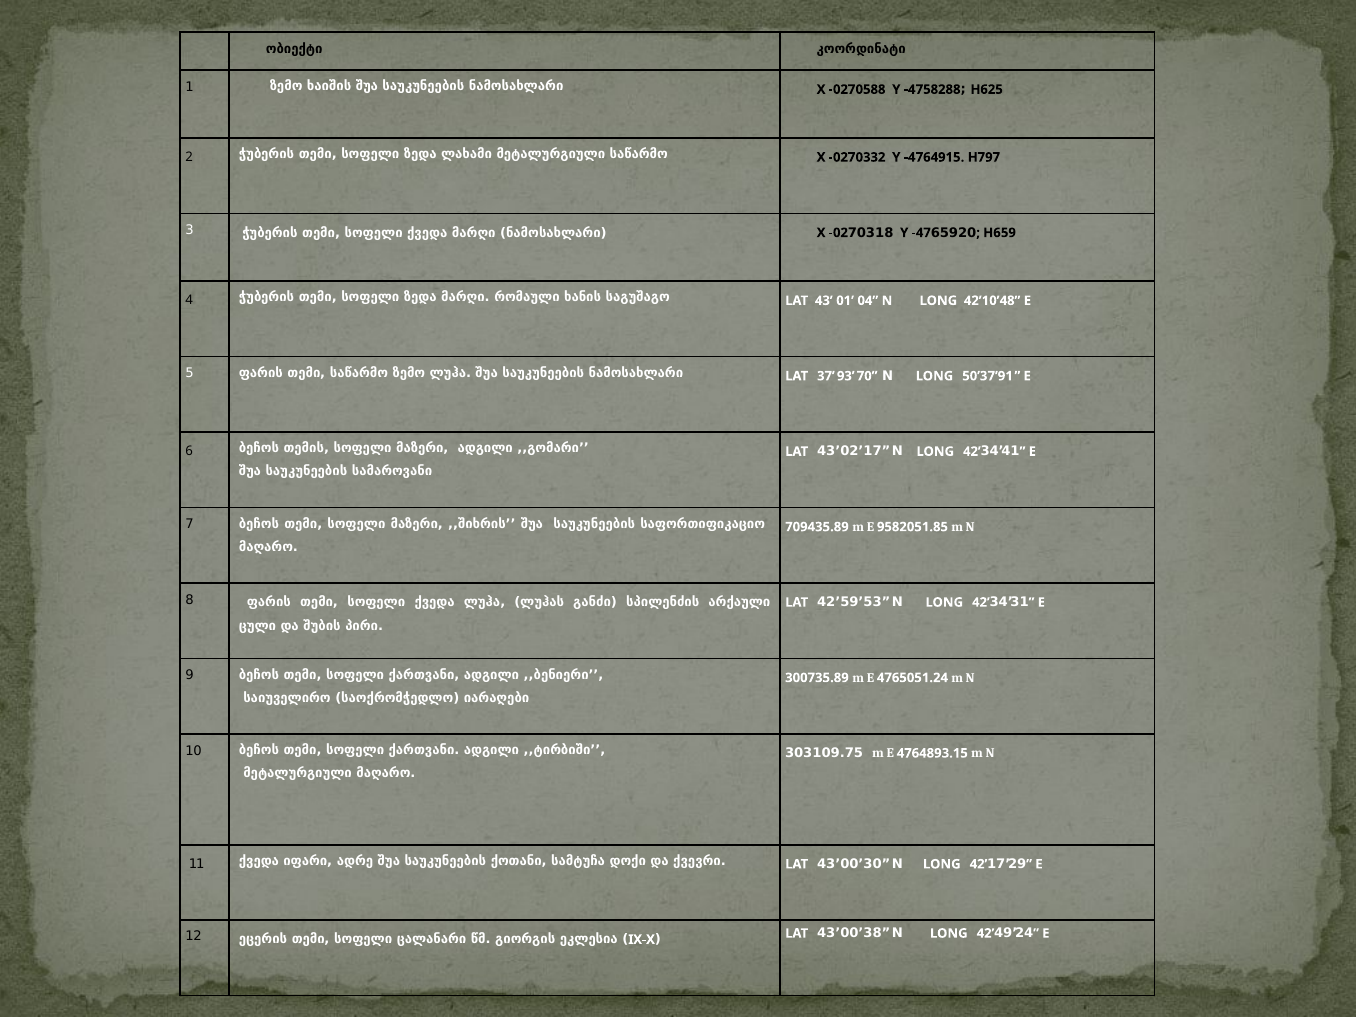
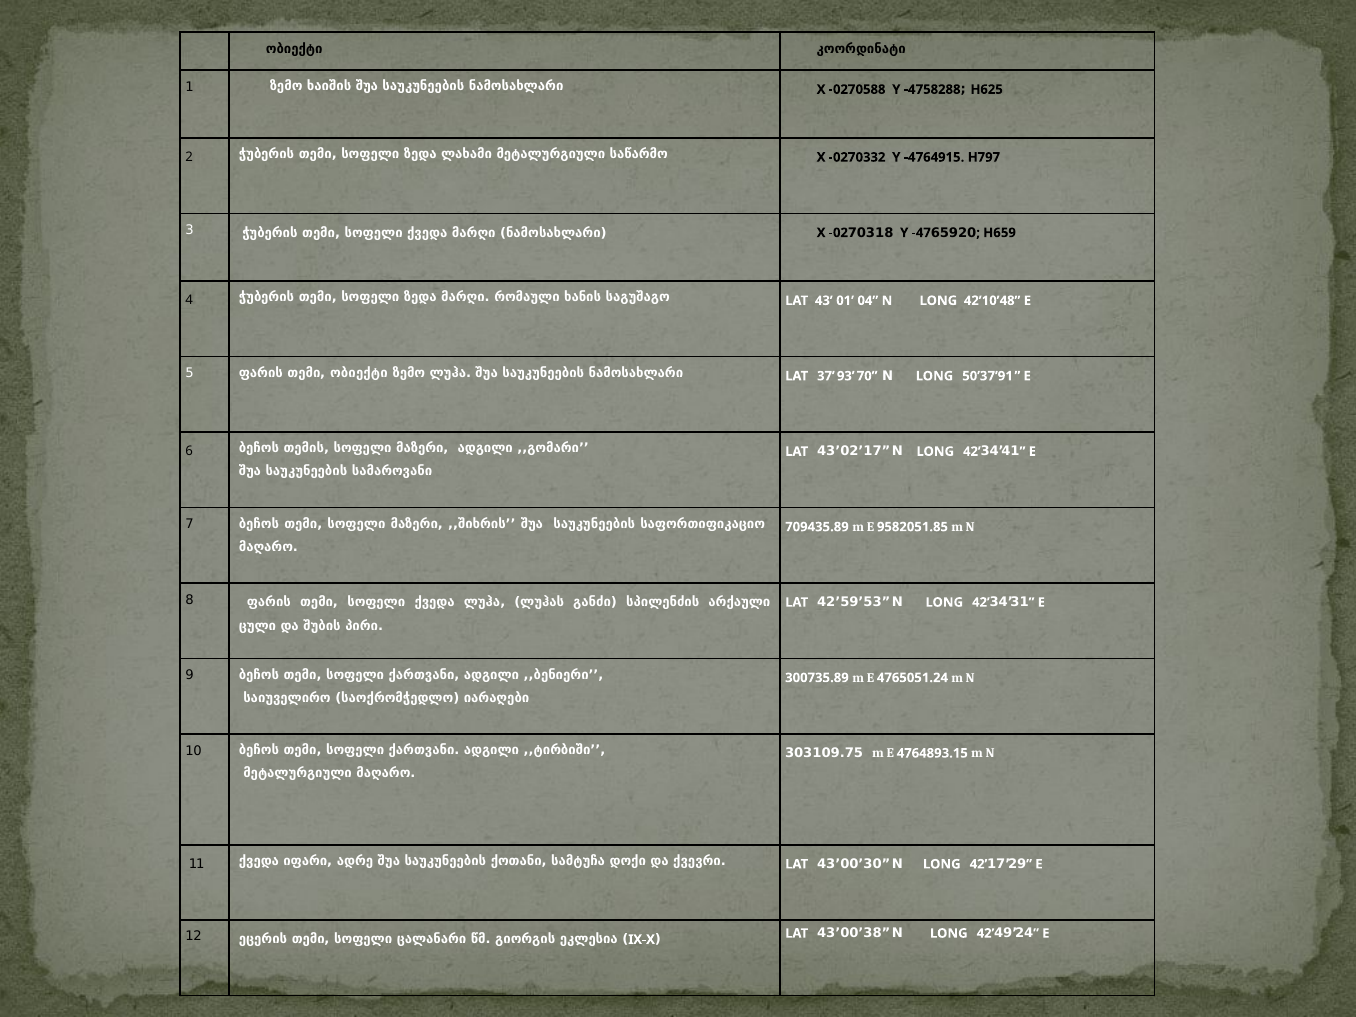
თემი საწარმო: საწარმო -> ობიექტი (359, 373)
